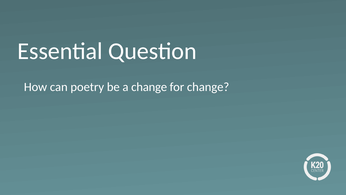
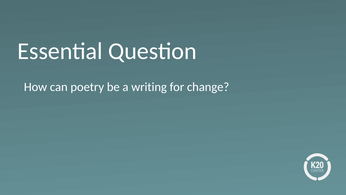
a change: change -> writing (149, 87)
